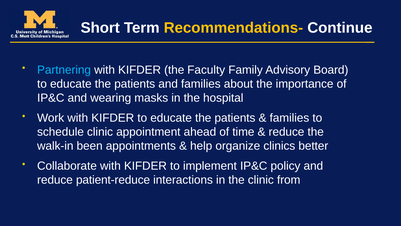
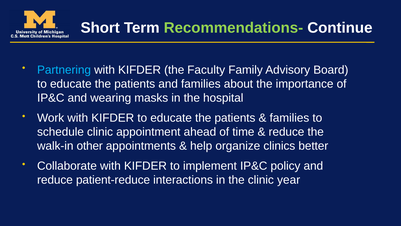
Recommendations- colour: yellow -> light green (233, 28)
been: been -> other (90, 146)
from: from -> year (289, 180)
